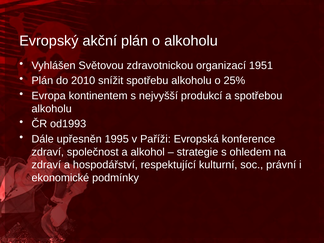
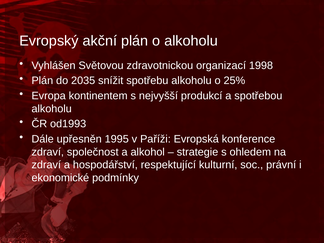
1951: 1951 -> 1998 (261, 66)
2010: 2010 -> 2035 (83, 81)
